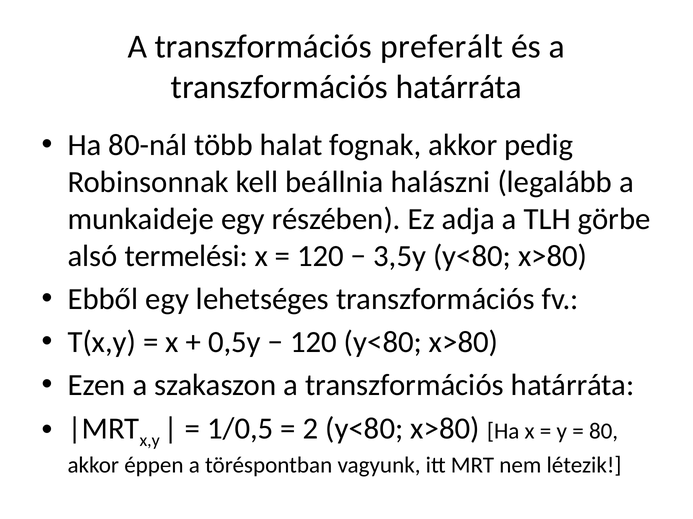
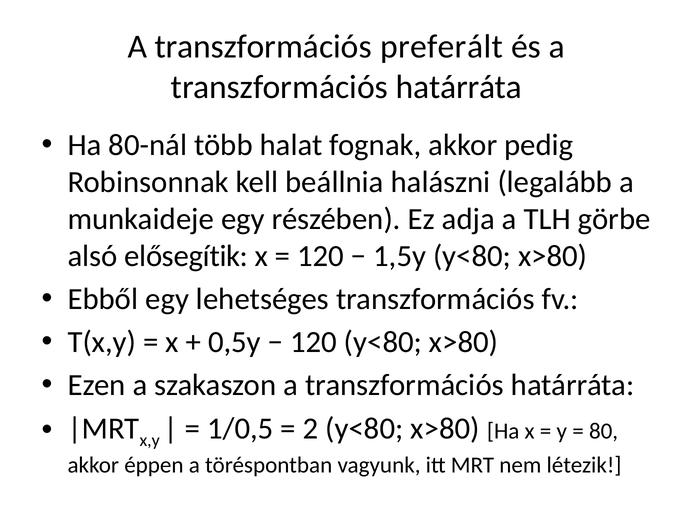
termelési: termelési -> elősegítik (186, 256)
3,5y: 3,5y -> 1,5y (400, 256)
